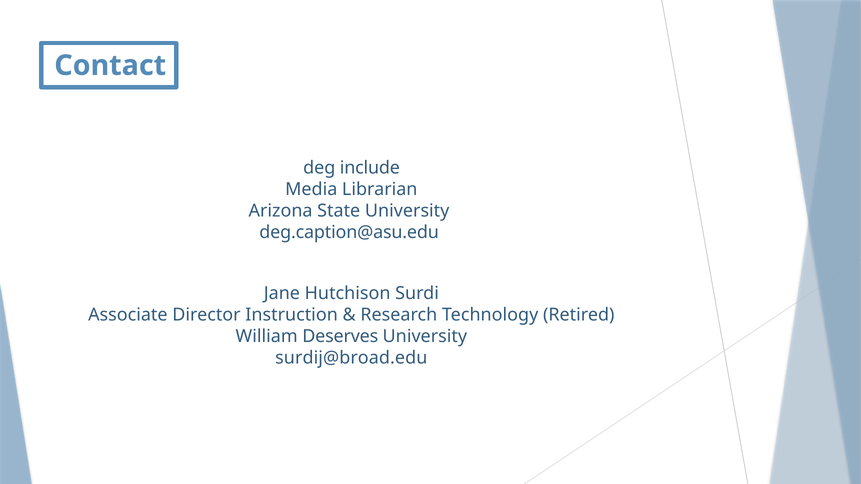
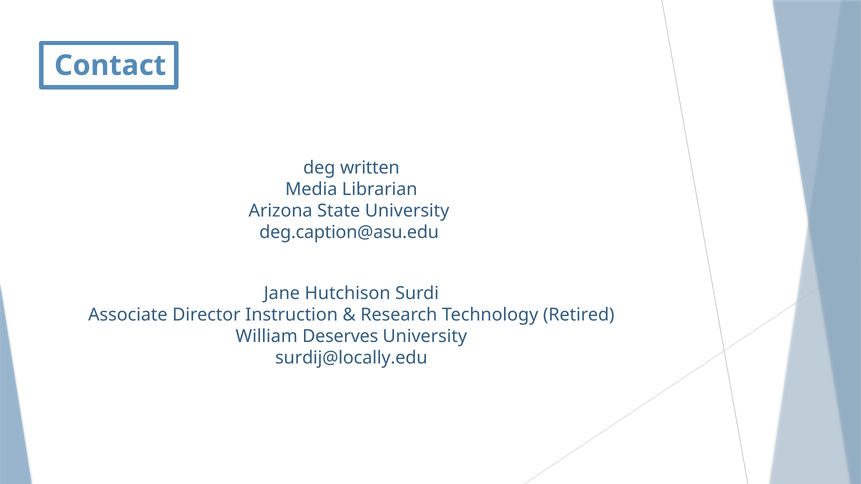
include: include -> written (370, 168)
surdij@broad.edu: surdij@broad.edu -> surdij@locally.edu (351, 358)
